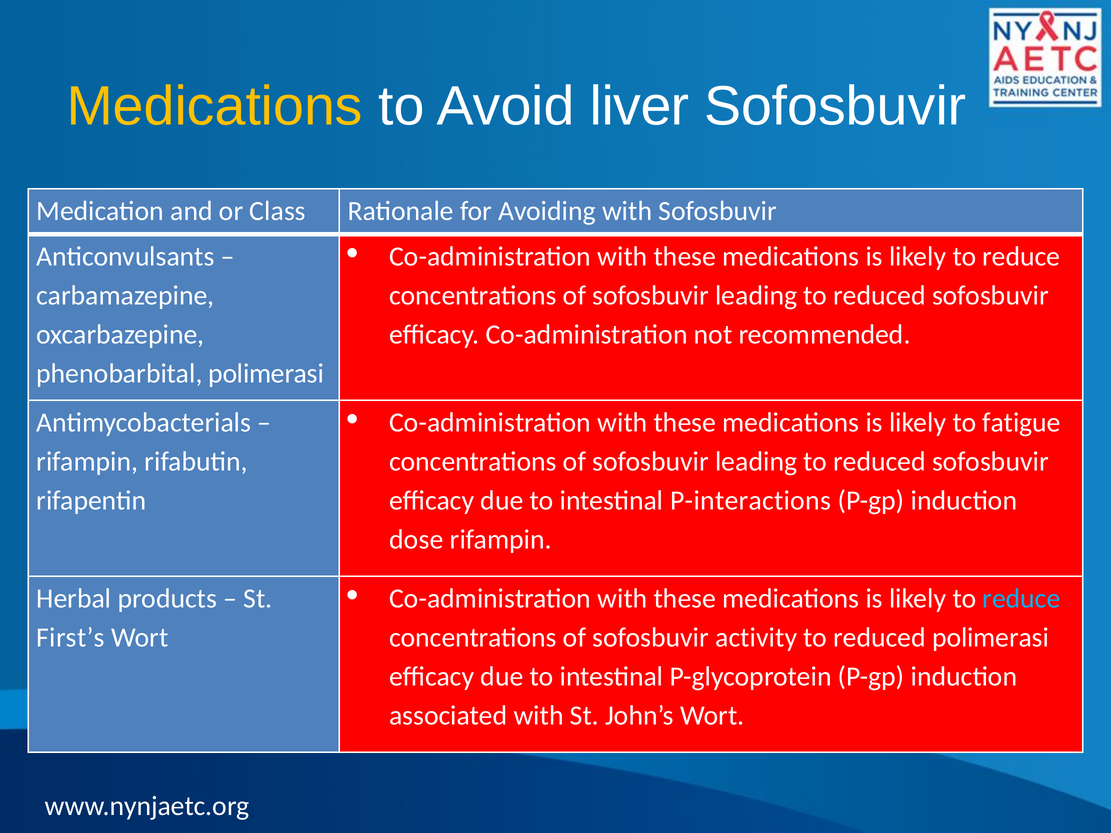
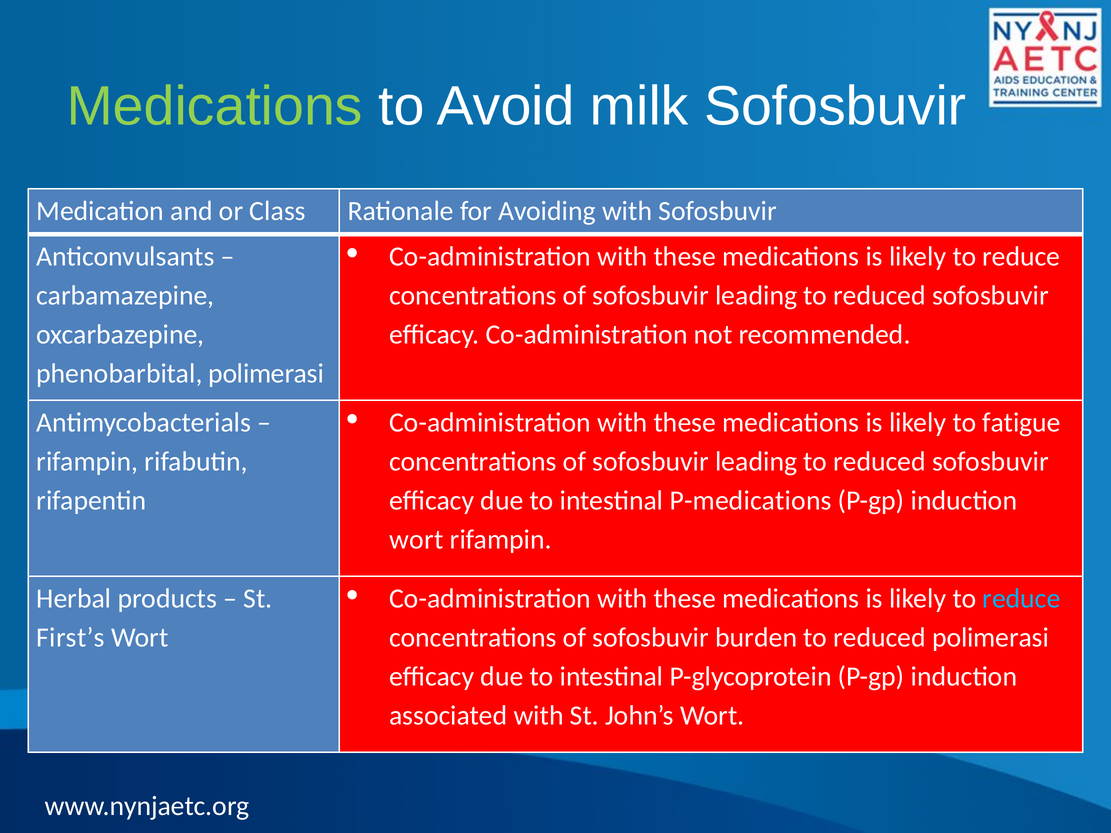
Medications colour: yellow -> light green (215, 107)
liver: liver -> milk (639, 107)
P-interactions: P-interactions -> P-medications (751, 501)
dose: dose -> wort (416, 540)
activity: activity -> burden (756, 638)
